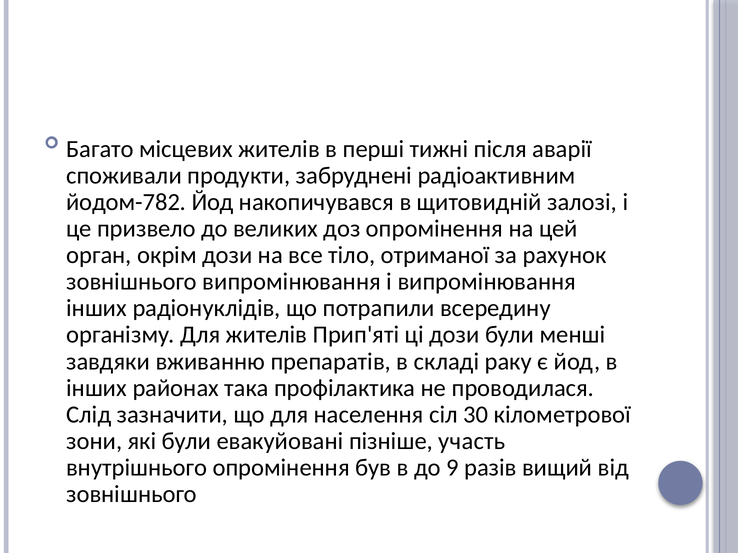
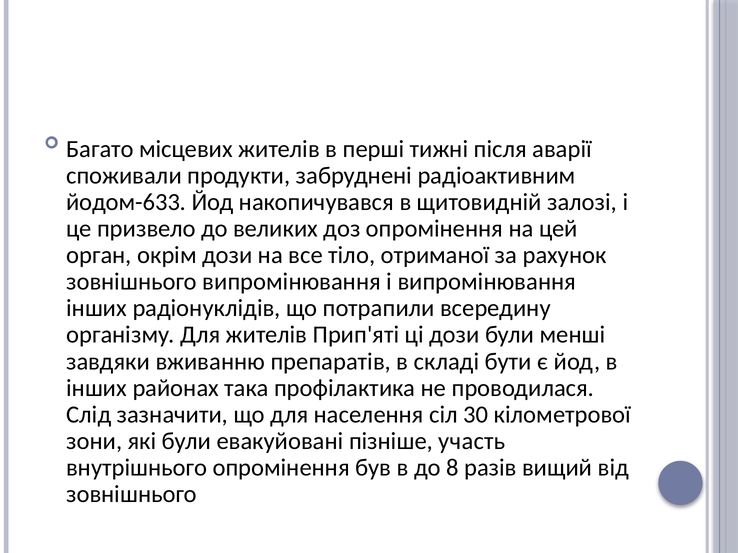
йодом-782: йодом-782 -> йодом-633 (126, 202)
раку: раку -> бути (508, 362)
9: 9 -> 8 (452, 468)
